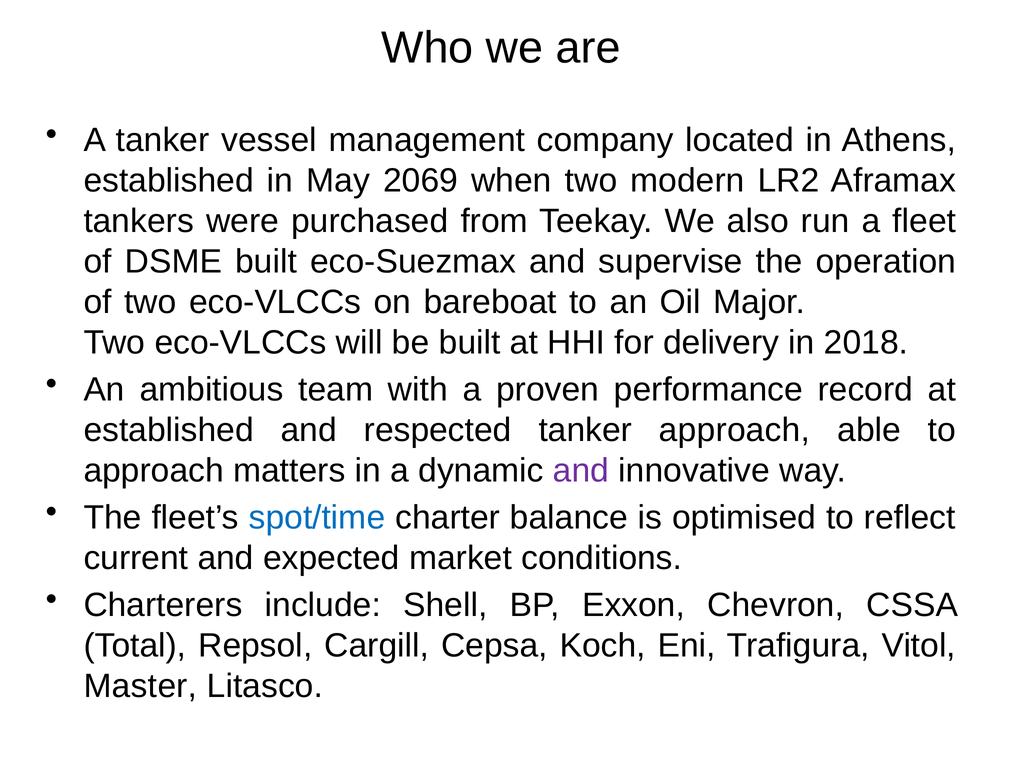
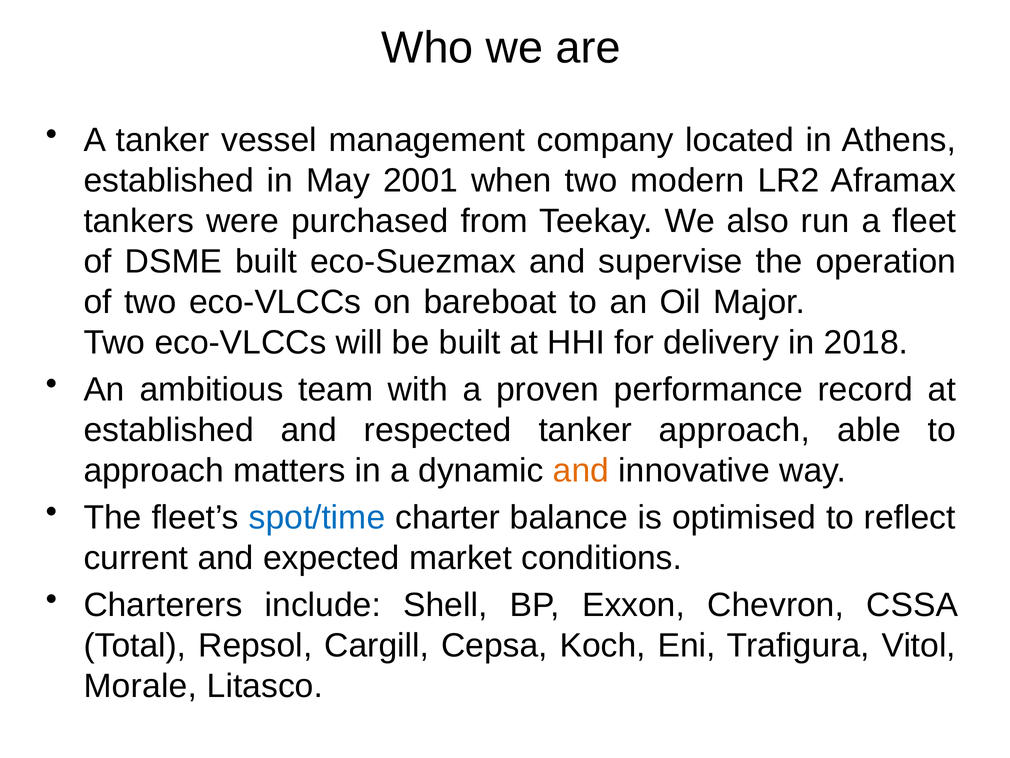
2069: 2069 -> 2001 (421, 181)
and colour: purple -> orange (581, 470)
Master: Master -> Morale (140, 686)
